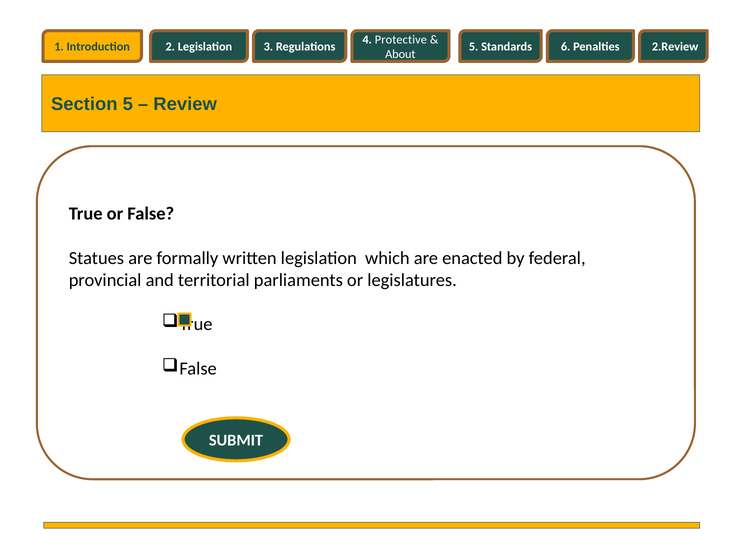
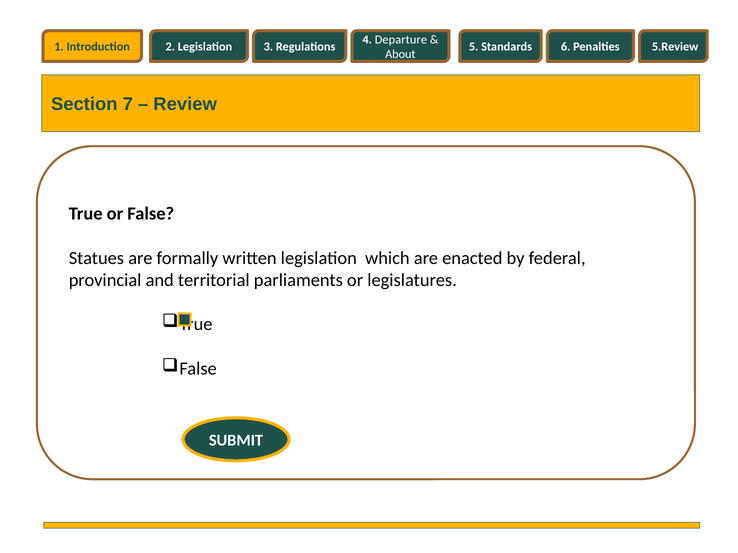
Protective: Protective -> Departure (401, 40)
2.Review: 2.Review -> 5.Review (675, 47)
Section 5: 5 -> 7 (128, 104)
